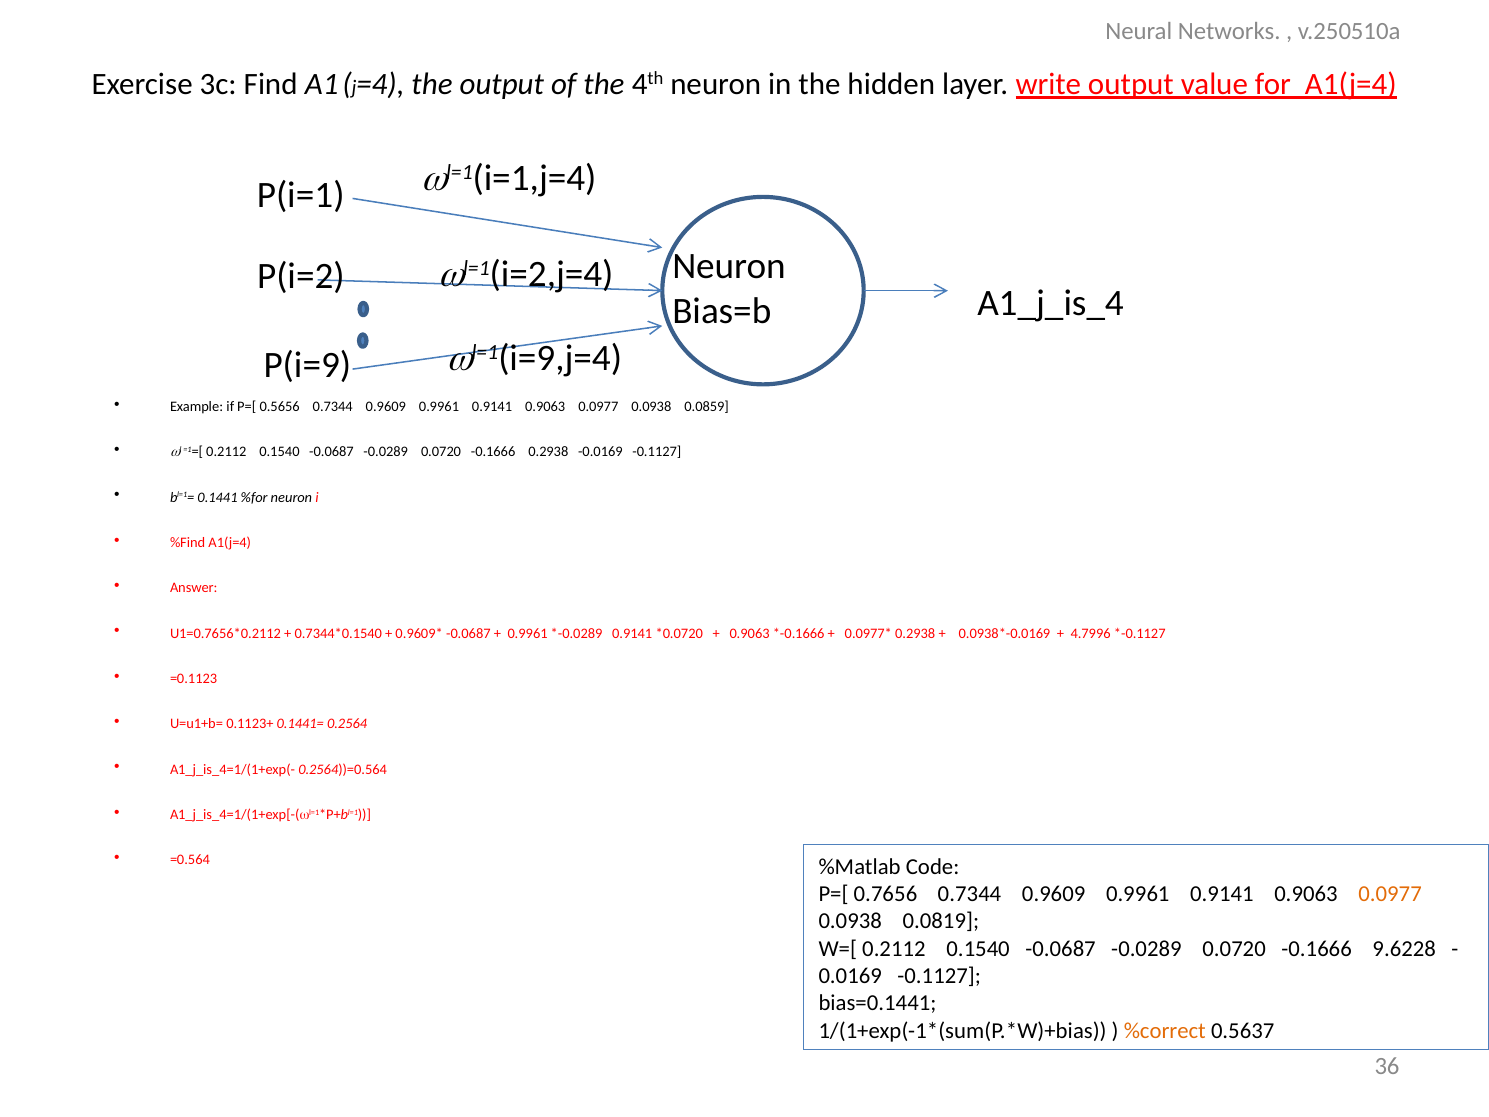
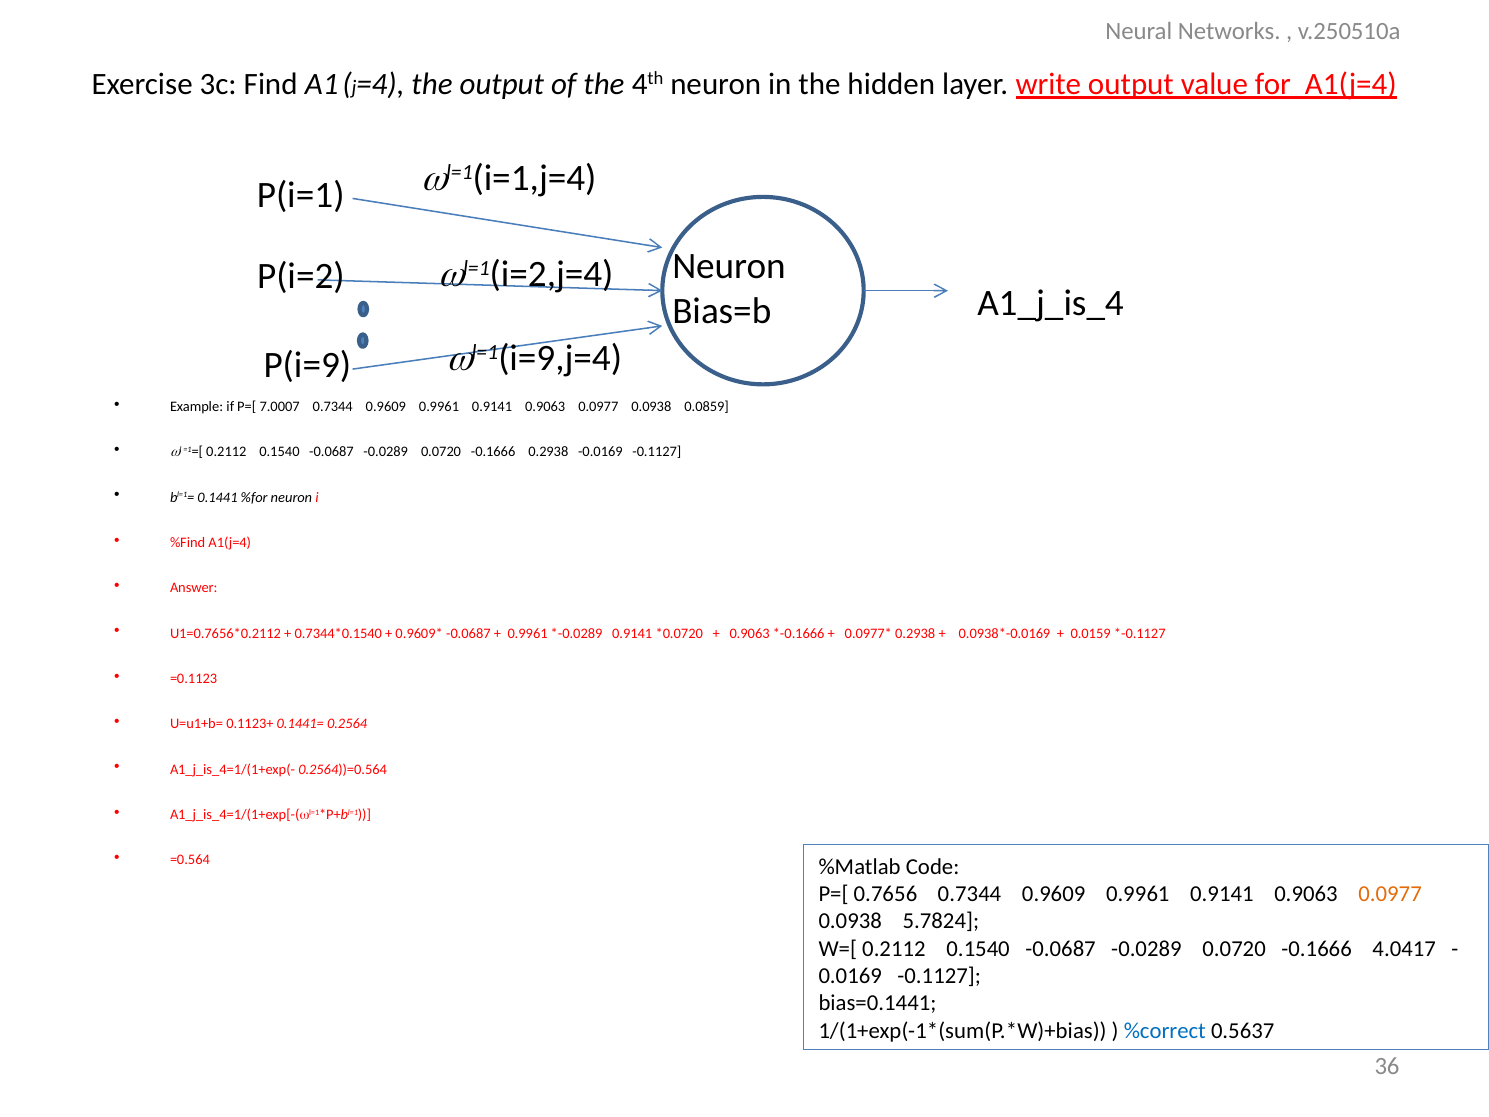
0.5656: 0.5656 -> 7.0007 (280, 407)
4.7996: 4.7996 -> 0.0159 (1091, 633)
0.0819: 0.0819 -> 5.7824 (941, 921)
9.6228: 9.6228 -> 4.0417 (1404, 948)
%correct colour: orange -> blue (1165, 1030)
